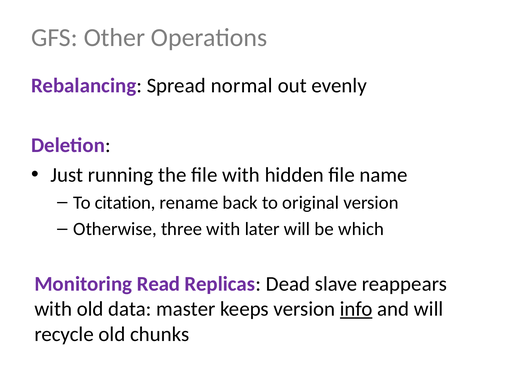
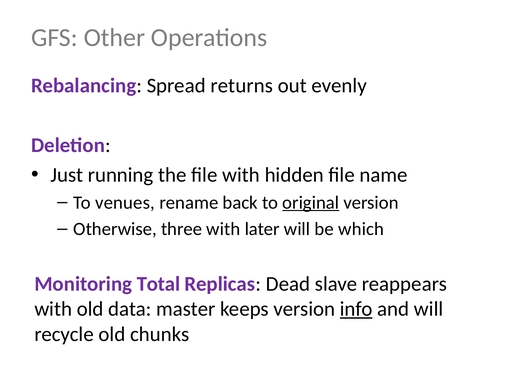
normal: normal -> returns (242, 86)
citation: citation -> venues (125, 203)
original underline: none -> present (311, 203)
Read: Read -> Total (158, 284)
